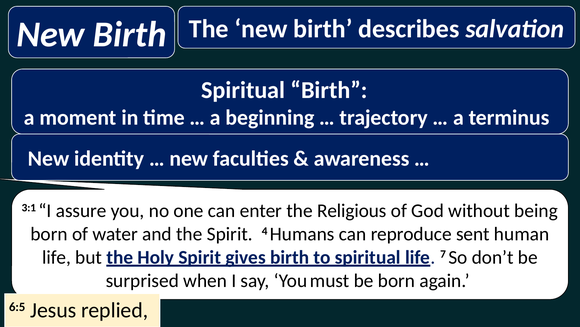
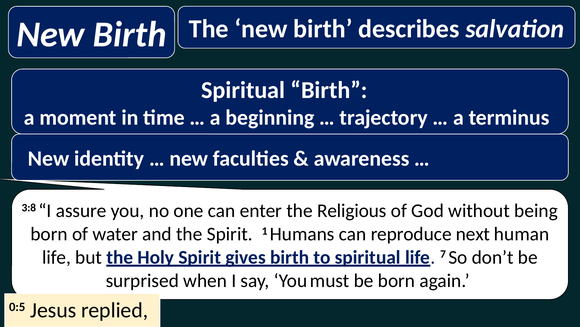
3:1: 3:1 -> 3:8 (29, 207)
4: 4 -> 1 (265, 230)
sent: sent -> next (473, 234)
6:5: 6:5 -> 0:5 (17, 306)
